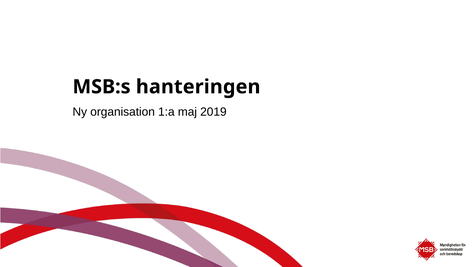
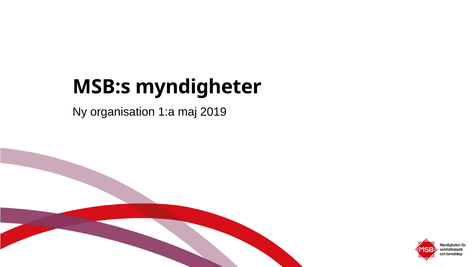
hanteringen: hanteringen -> myndigheter (198, 87)
